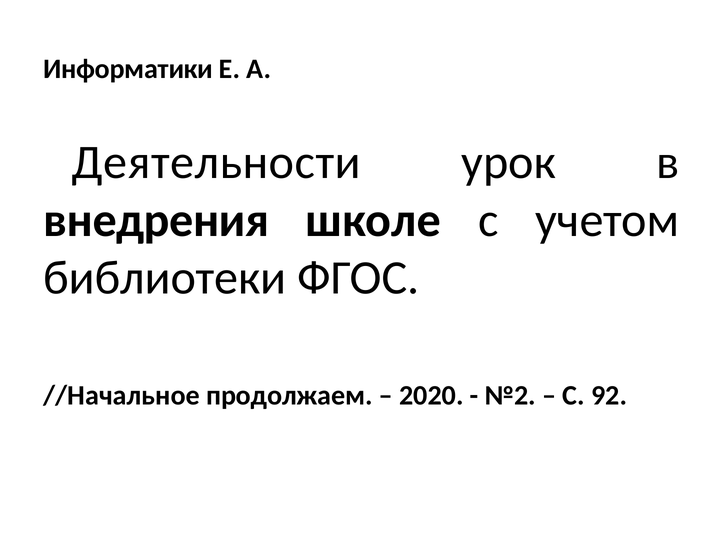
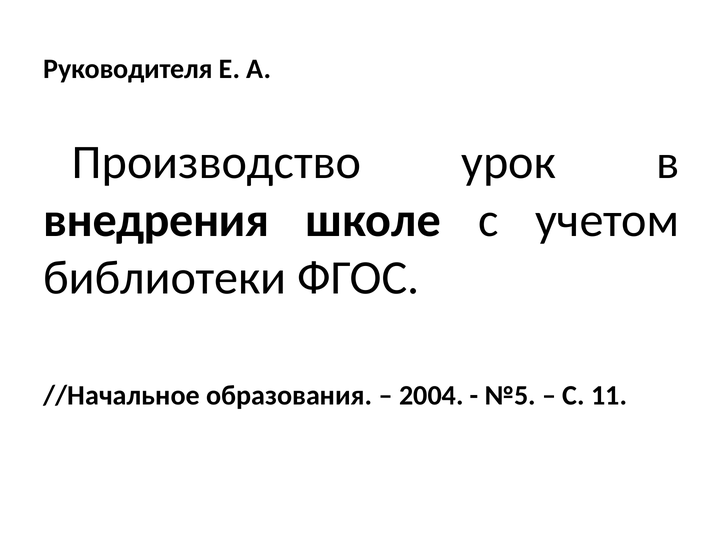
Информатики: Информатики -> Руководителя (128, 69)
Деятельности: Деятельности -> Производство (217, 162)
продолжаем: продолжаем -> образования (289, 396)
2020: 2020 -> 2004 (431, 396)
№2: №2 -> №5 (510, 396)
92: 92 -> 11 (609, 396)
